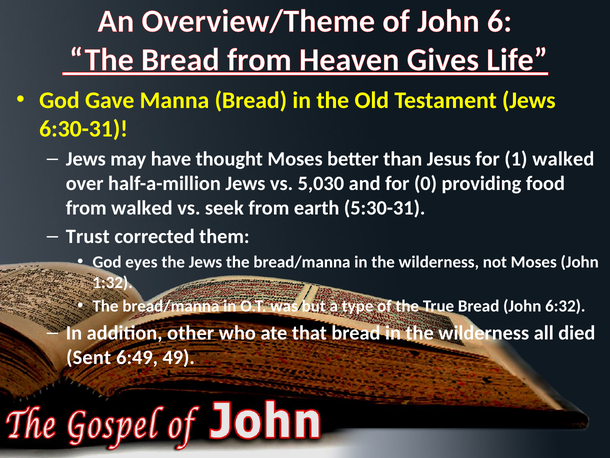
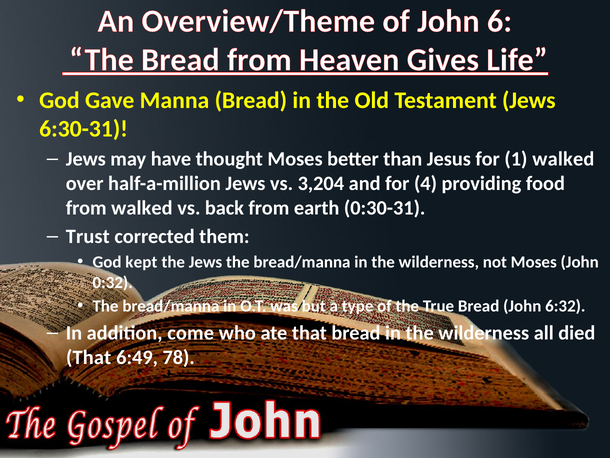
5,030: 5,030 -> 3,204 (321, 183)
0: 0 -> 4 (426, 183)
seek: seek -> back (224, 208)
5:30-31: 5:30-31 -> 0:30-31 (385, 208)
eyes: eyes -> kept (141, 262)
1:32: 1:32 -> 0:32 (113, 282)
other: other -> come (191, 333)
Sent: Sent -> That (89, 357)
49: 49 -> 78 (179, 357)
